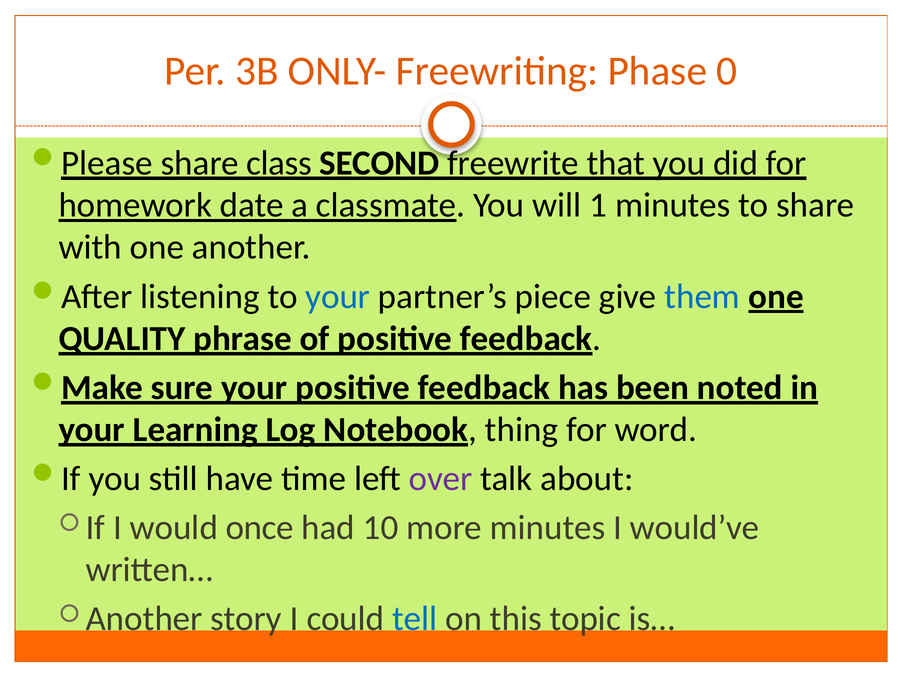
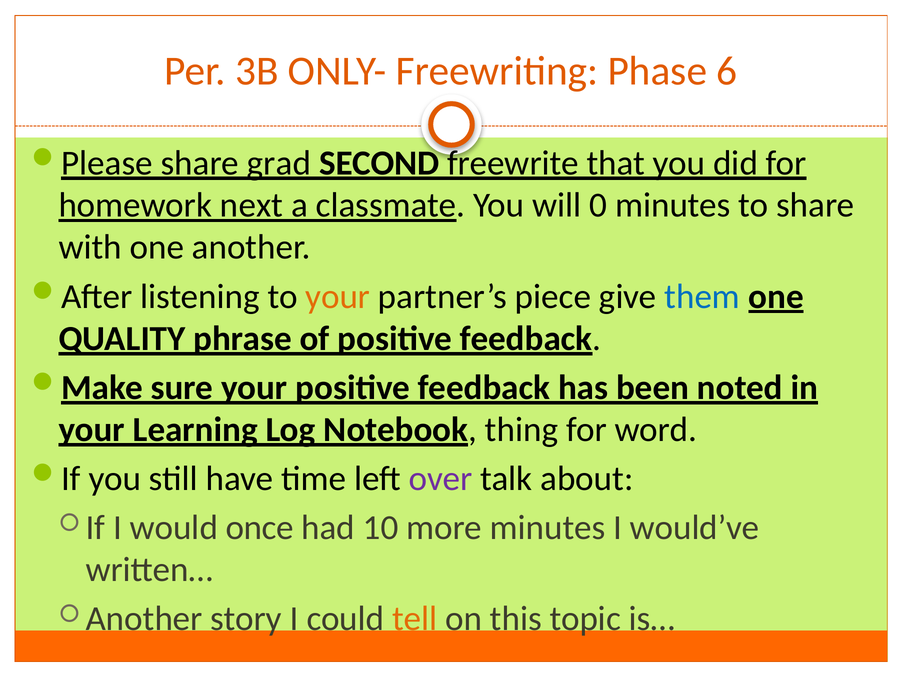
0: 0 -> 6 (727, 71)
class: class -> grad (279, 163)
date: date -> next (252, 205)
1: 1 -> 0 (598, 205)
your colour: blue -> orange (338, 297)
tell colour: blue -> orange (415, 619)
